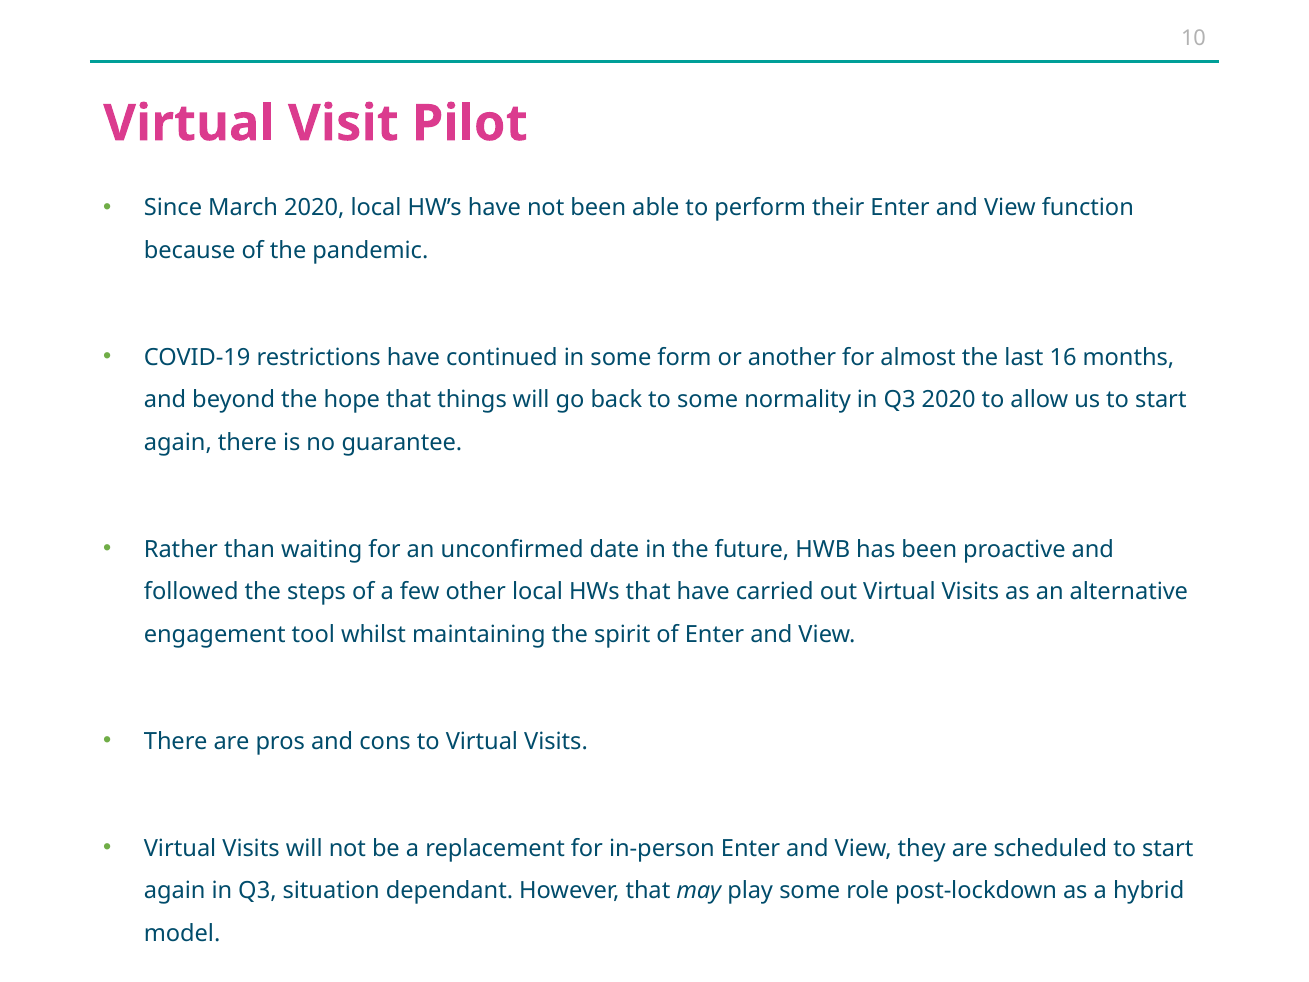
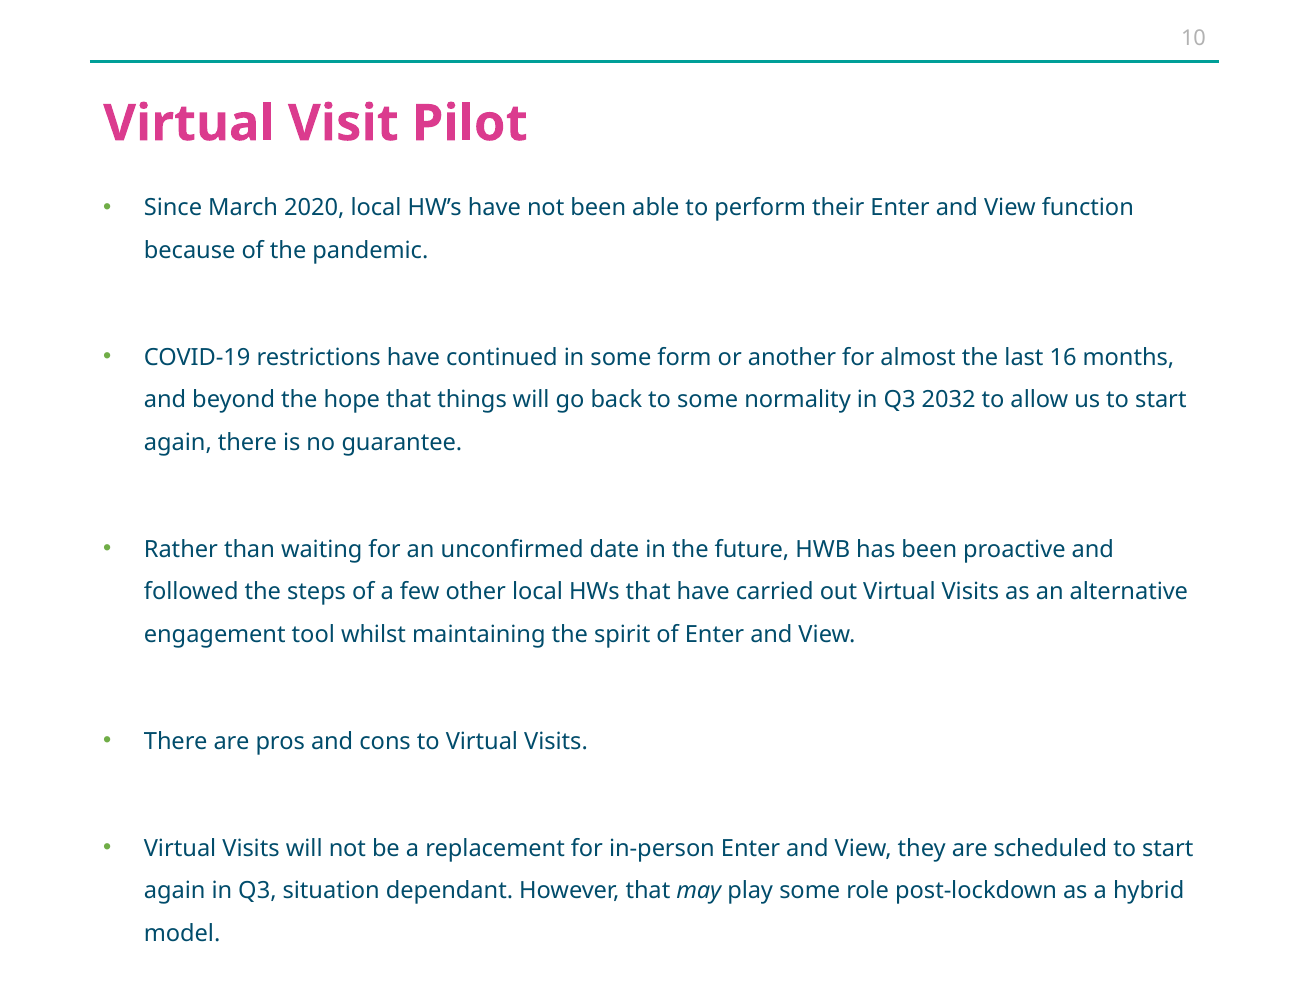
Q3 2020: 2020 -> 2032 (949, 400)
